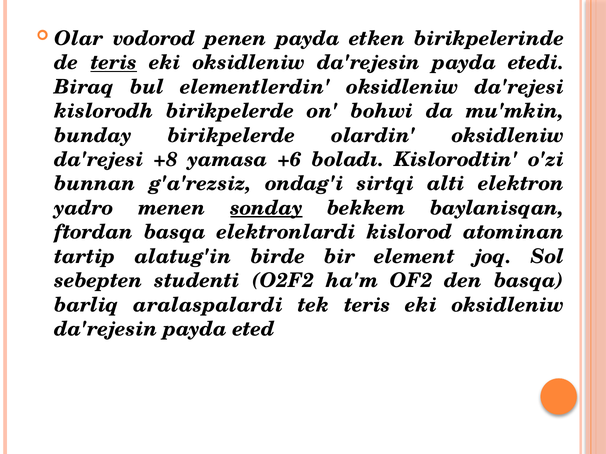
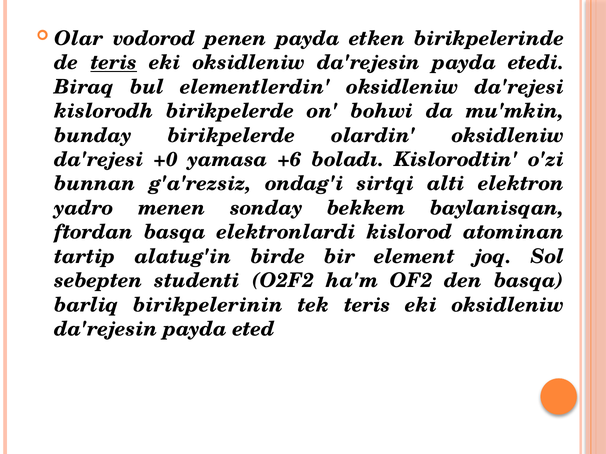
+8: +8 -> +0 (166, 160)
sonday underline: present -> none (266, 208)
aralaspalardi: aralaspalardi -> birikpelerinin (208, 305)
